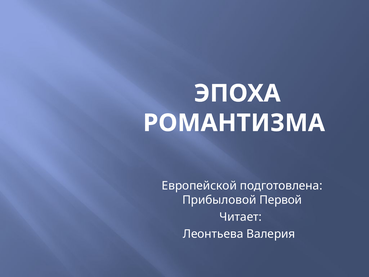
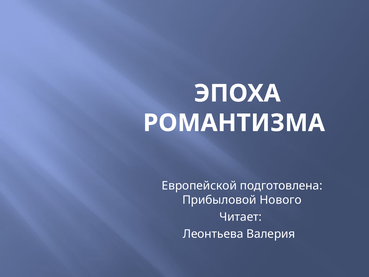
Первой: Первой -> Нового (281, 200)
